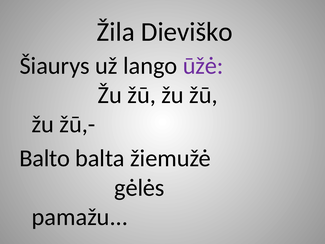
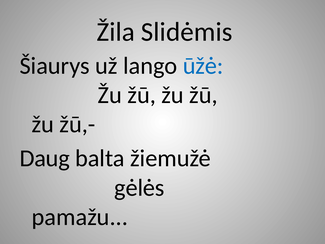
Dieviško: Dieviško -> Slidėmis (187, 32)
ūžė colour: purple -> blue (203, 66)
Balto: Balto -> Daug (45, 158)
